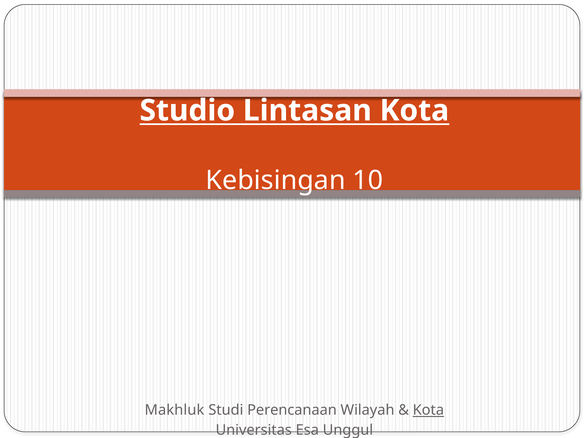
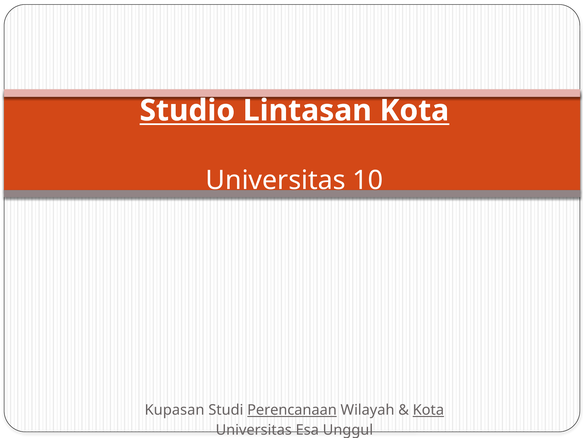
Kebisingan: Kebisingan -> Universitas (276, 180)
Makhluk: Makhluk -> Kupasan (175, 410)
Perencanaan underline: none -> present (292, 410)
